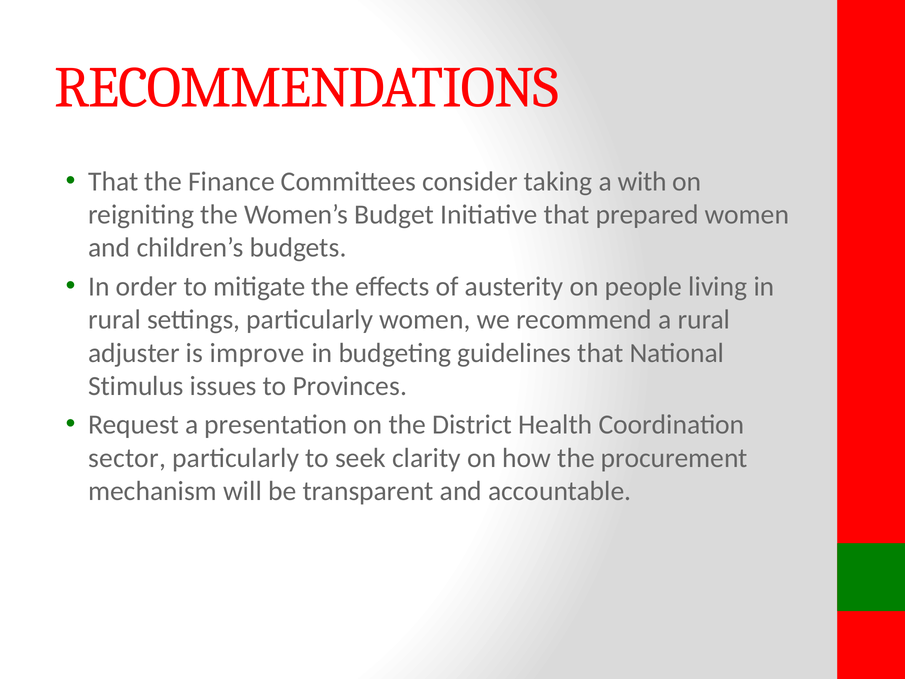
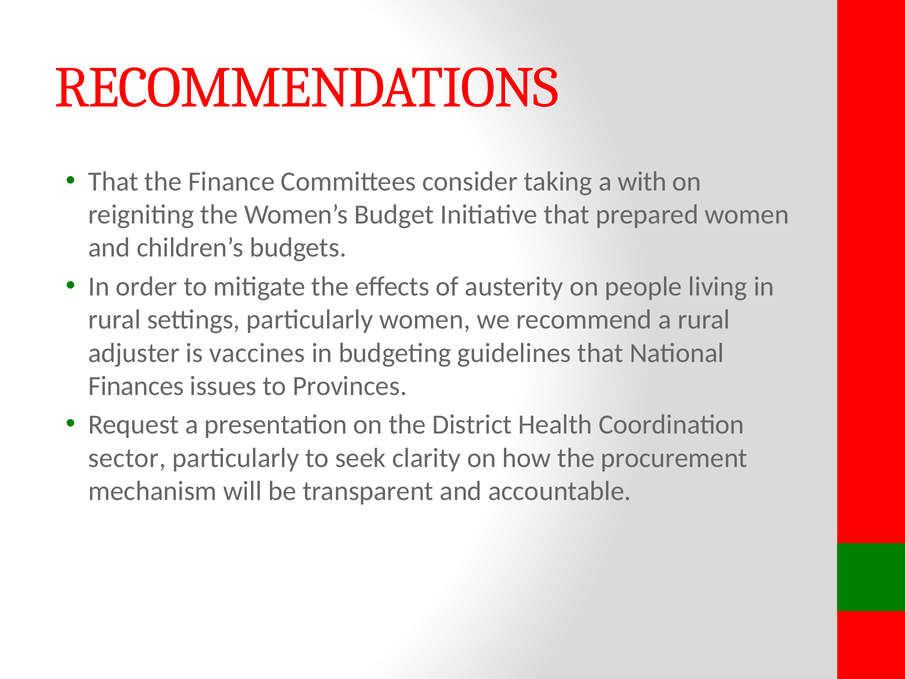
improve: improve -> vaccines (257, 353)
Stimulus: Stimulus -> Finances (136, 386)
